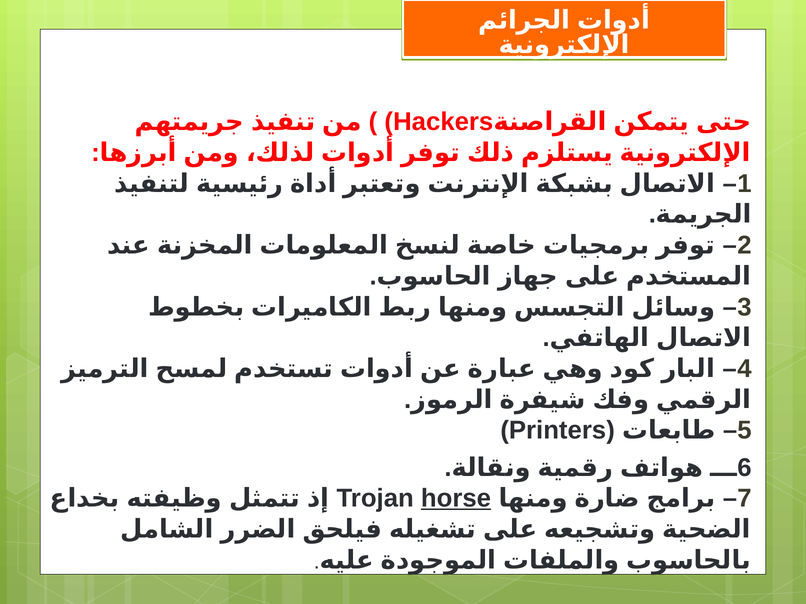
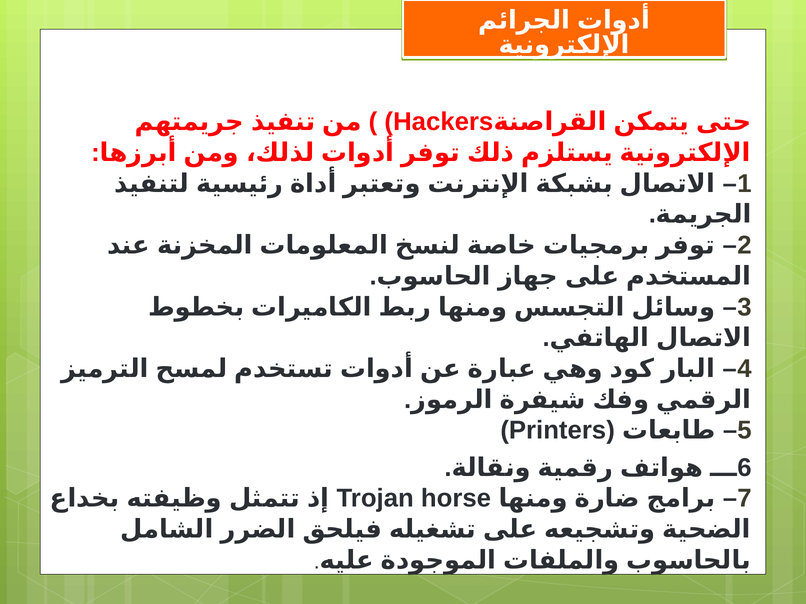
horse underline: present -> none (456, 499)
